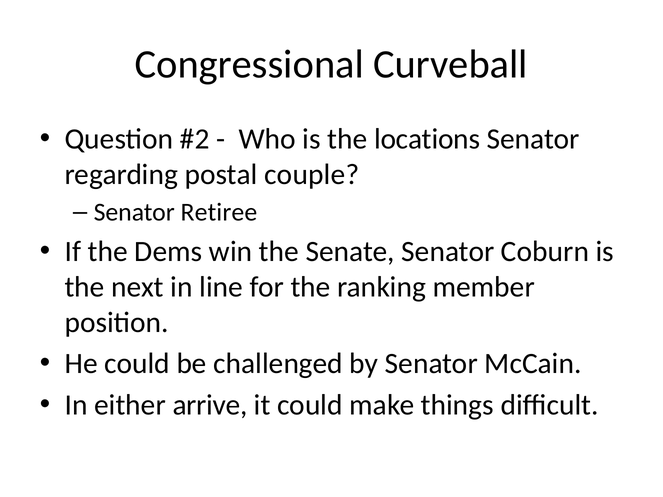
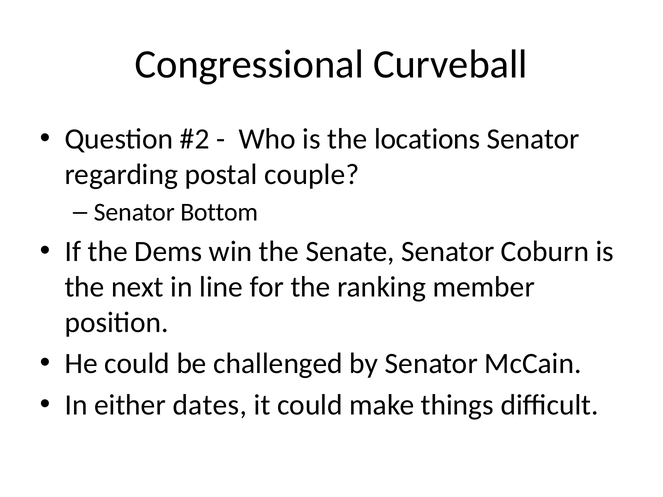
Retiree: Retiree -> Bottom (219, 213)
arrive: arrive -> dates (210, 405)
